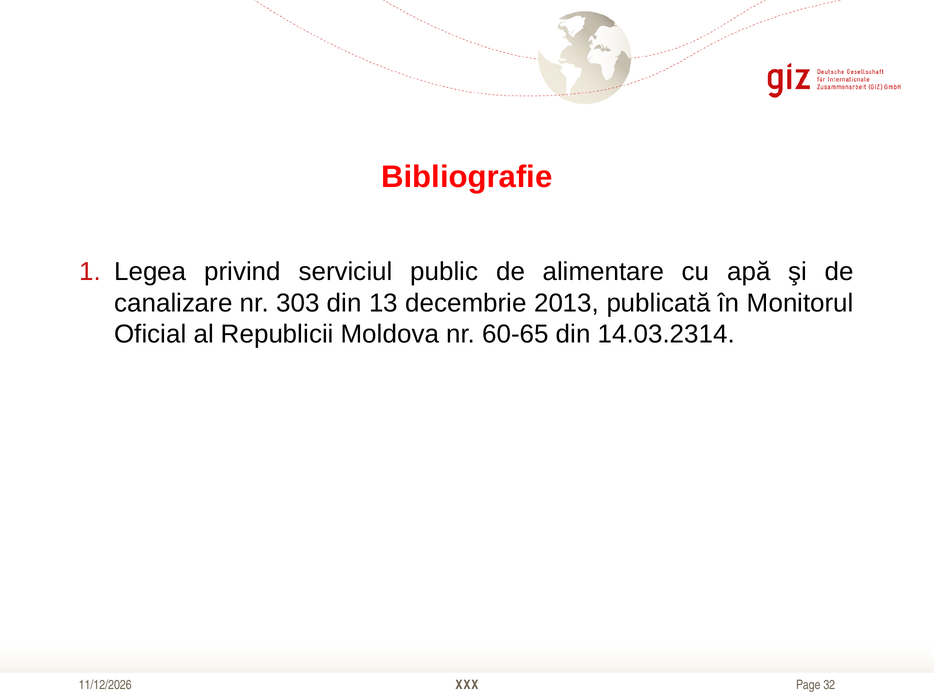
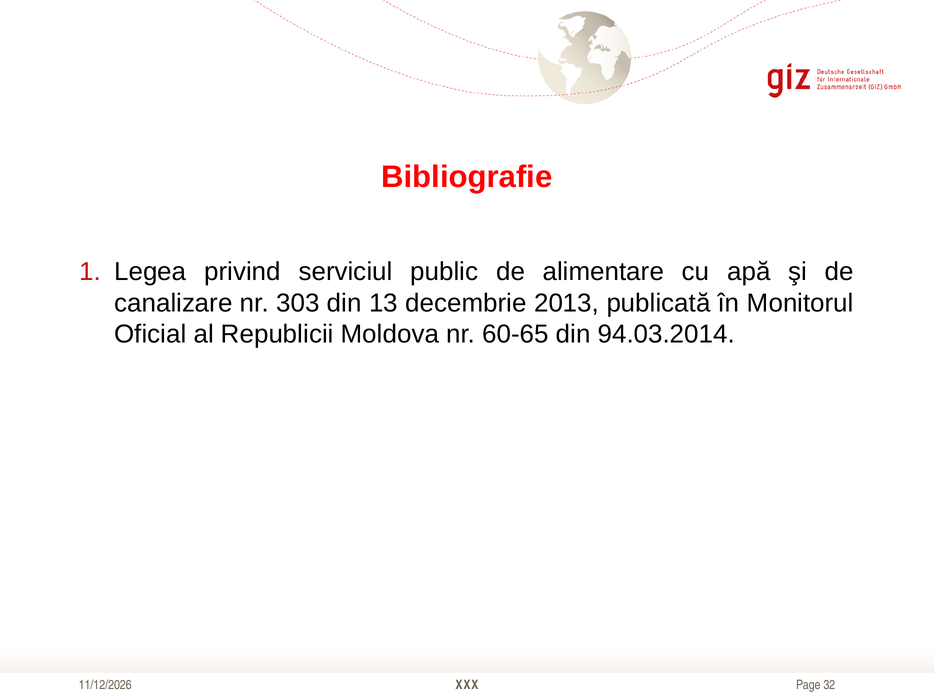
14.03.2314: 14.03.2314 -> 94.03.2014 (666, 334)
